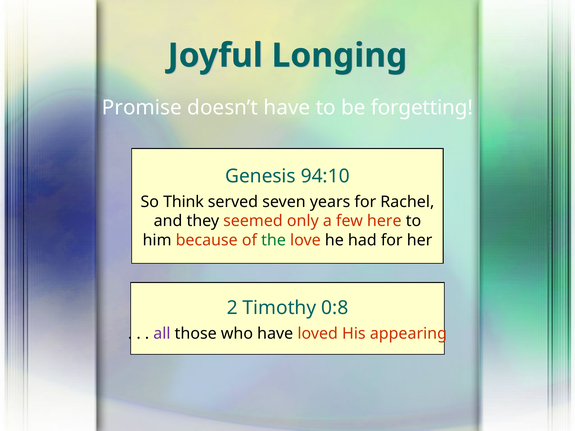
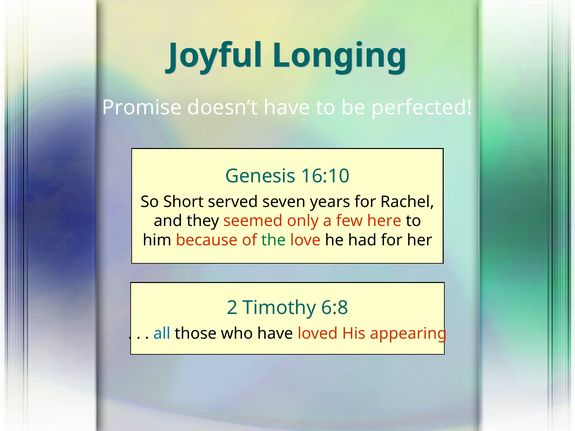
forgetting: forgetting -> perfected (422, 108)
94:10: 94:10 -> 16:10 (325, 176)
Think: Think -> Short (183, 202)
0:8: 0:8 -> 6:8 (335, 308)
all colour: purple -> blue (162, 334)
